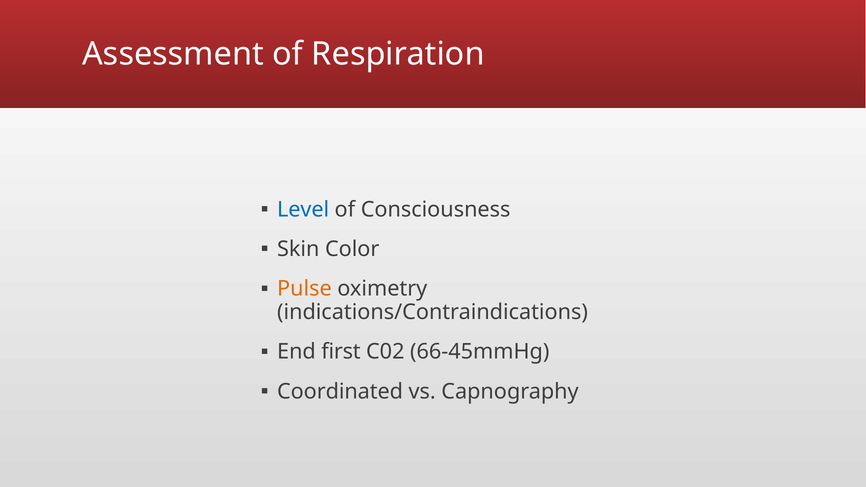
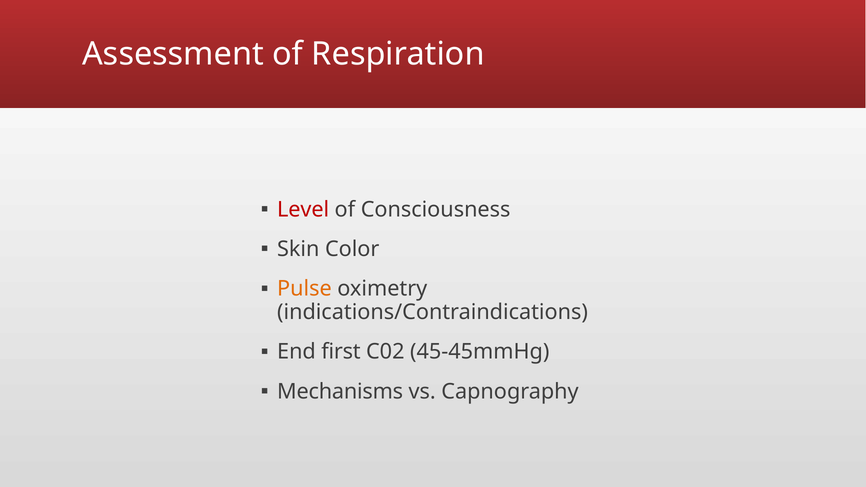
Level colour: blue -> red (303, 210)
66-45mmHg: 66-45mmHg -> 45-45mmHg (480, 352)
Coordinated: Coordinated -> Mechanisms (340, 391)
